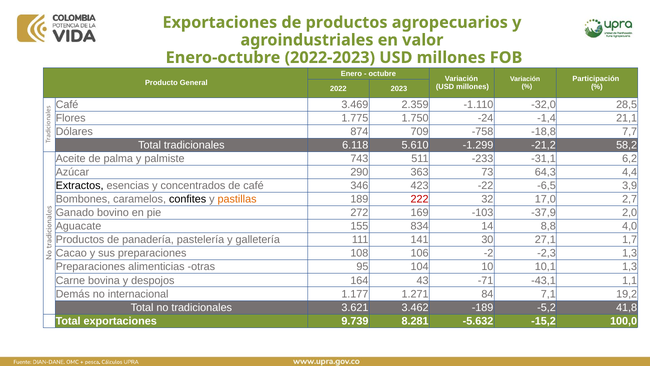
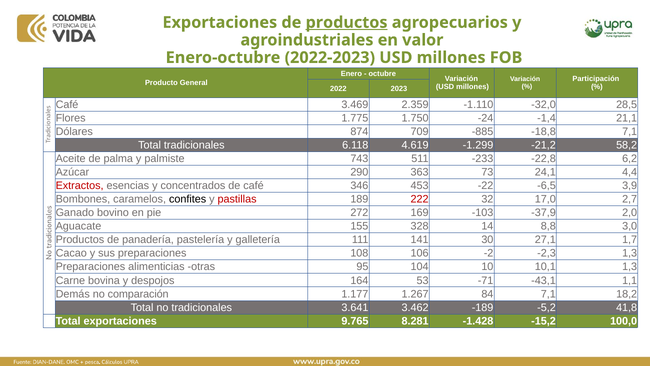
productos underline: none -> present (347, 22)
-758: -758 -> -885 (483, 132)
-18,8 7,7: 7,7 -> 7,1 (630, 132)
5.610: 5.610 -> 4.619 (415, 145)
-31,1: -31,1 -> -22,8 (544, 159)
64,3: 64,3 -> 24,1 (545, 172)
Extractos colour: black -> red (80, 186)
423: 423 -> 453 (420, 186)
pastillas colour: orange -> red (237, 199)
834: 834 -> 328 (420, 226)
4,0: 4,0 -> 3,0 (630, 226)
43: 43 -> 53 (423, 280)
internacional: internacional -> comparación (138, 294)
1.271: 1.271 -> 1.267 (415, 294)
19,2: 19,2 -> 18,2 (627, 294)
3.621: 3.621 -> 3.641 (355, 307)
9.739: 9.739 -> 9.765 (355, 321)
-5.632: -5.632 -> -1.428 (478, 321)
